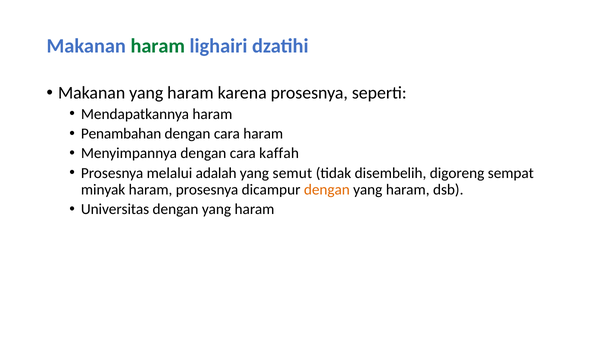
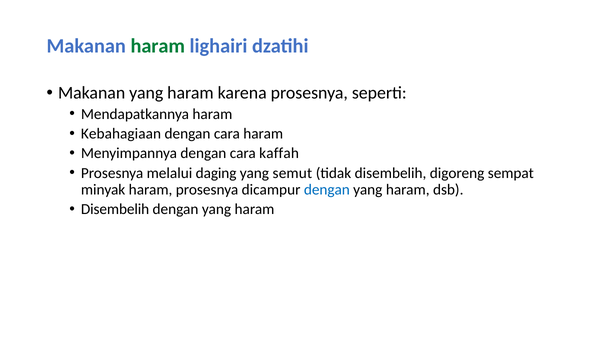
Penambahan: Penambahan -> Kebahagiaan (121, 134)
adalah: adalah -> daging (216, 173)
dengan colour: orange -> blue (327, 189)
Universitas: Universitas -> Disembelih (115, 209)
